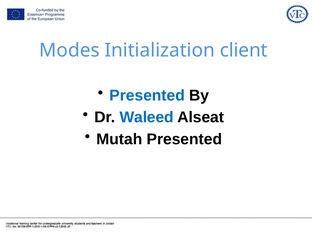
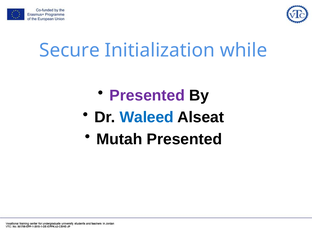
Modes: Modes -> Secure (69, 50)
client: client -> while (244, 50)
Presented colour: blue -> purple (147, 95)
